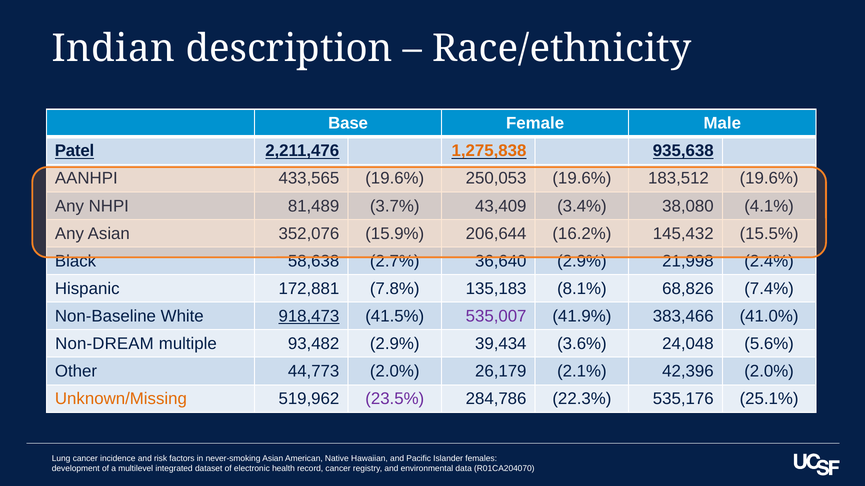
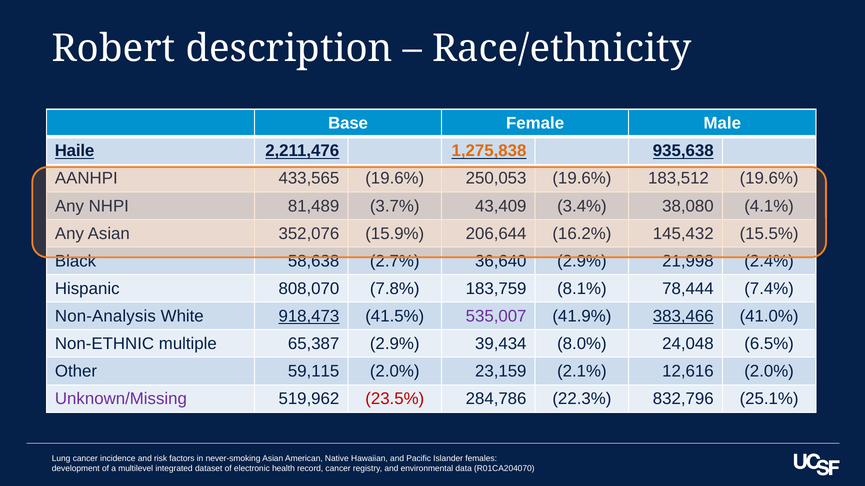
Indian: Indian -> Robert (113, 49)
Patel: Patel -> Haile (75, 151)
172,881: 172,881 -> 808,070 (309, 289)
135,183: 135,183 -> 183,759 (496, 289)
68,826: 68,826 -> 78,444 (688, 289)
Non-Baseline: Non-Baseline -> Non-Analysis (105, 317)
383,466 underline: none -> present (683, 317)
Non-DREAM: Non-DREAM -> Non-ETHNIC (105, 344)
93,482: 93,482 -> 65,387 (314, 344)
3.6%: 3.6% -> 8.0% (582, 344)
5.6%: 5.6% -> 6.5% (769, 344)
44,773: 44,773 -> 59,115 (314, 372)
26,179: 26,179 -> 23,159 (501, 372)
42,396: 42,396 -> 12,616 (688, 372)
Unknown/Missing colour: orange -> purple (121, 399)
23.5% colour: purple -> red (395, 399)
535,176: 535,176 -> 832,796 (683, 399)
